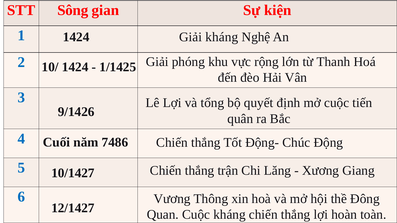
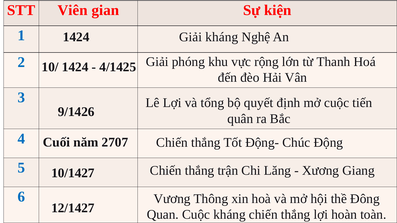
Sông: Sông -> Viên (73, 10)
1/1425: 1/1425 -> 4/1425 (118, 67)
7486: 7486 -> 2707 (115, 143)
